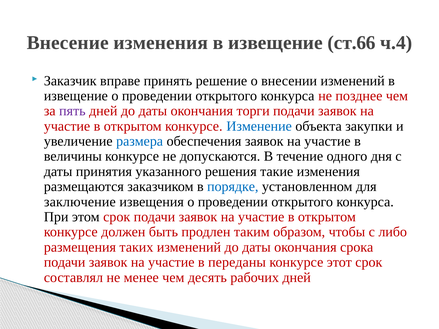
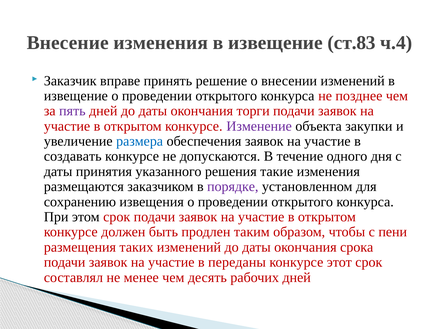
ст.66: ст.66 -> ст.83 (352, 43)
Изменение colour: blue -> purple (259, 126)
величины: величины -> создавать (73, 156)
порядке colour: blue -> purple (233, 187)
заключение: заключение -> сохранению (80, 202)
либо: либо -> пени (393, 232)
